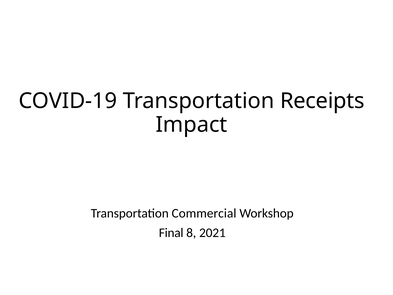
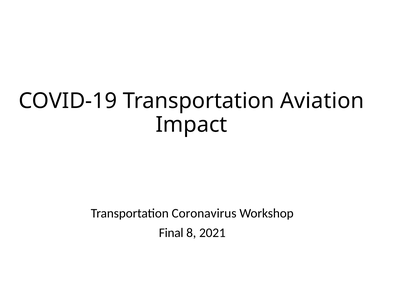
Receipts: Receipts -> Aviation (322, 101)
Commercial: Commercial -> Coronavirus (204, 213)
